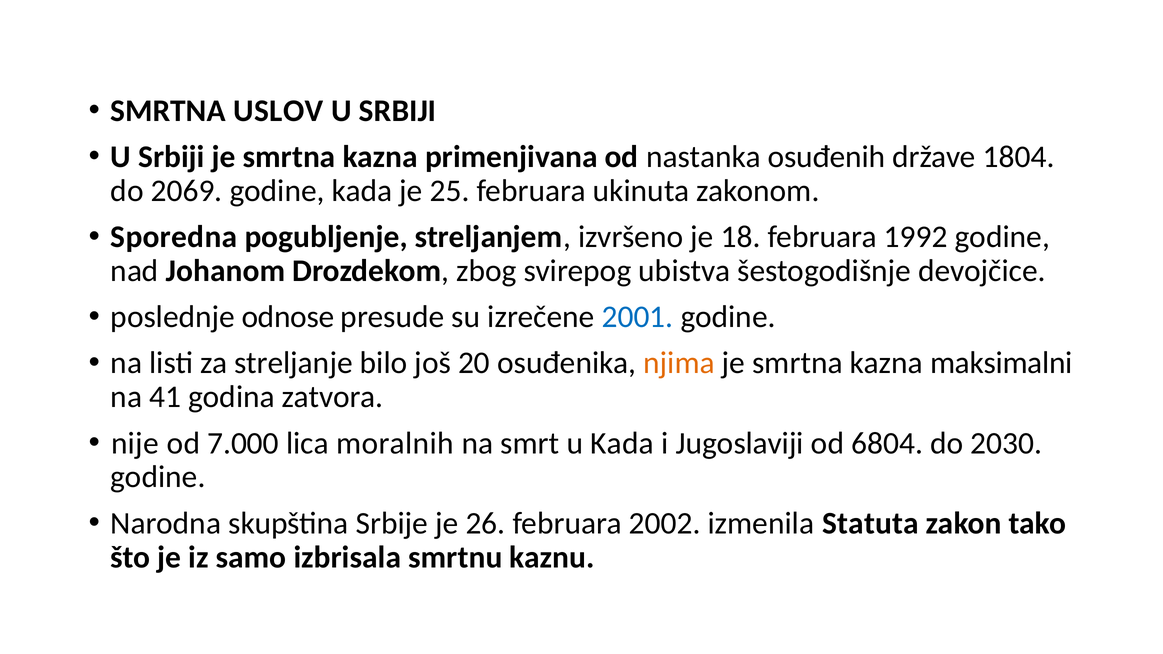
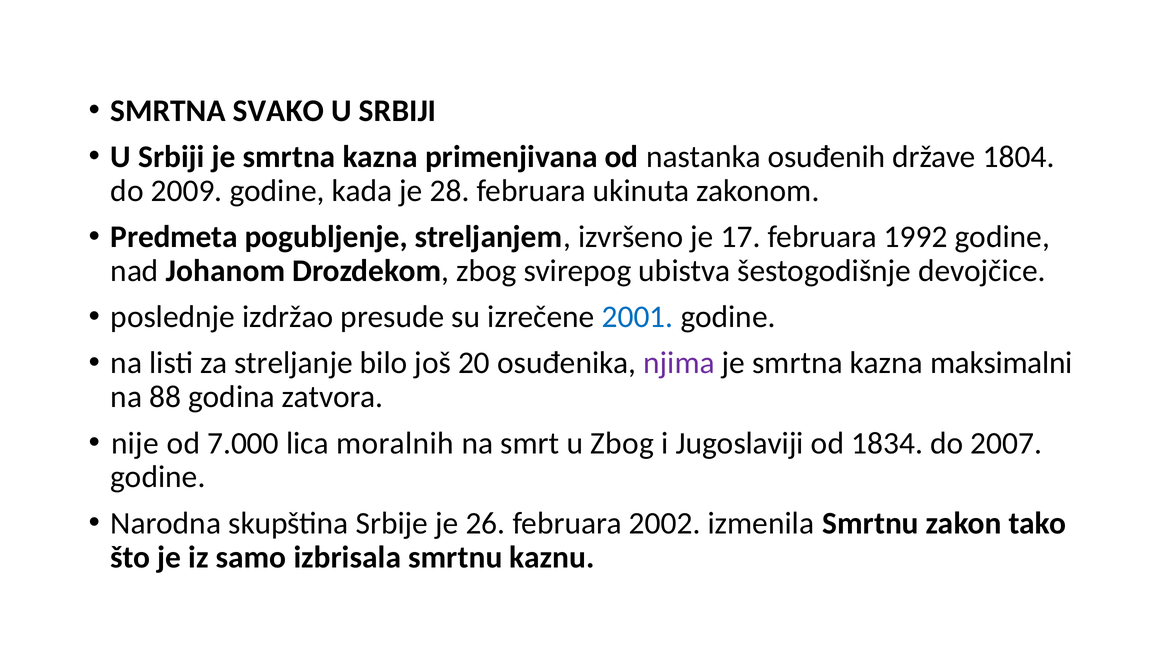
USLOV: USLOV -> SVAKO (278, 111)
2069: 2069 -> 2009 (187, 191)
25: 25 -> 28 (450, 191)
Sporedna: Sporedna -> Predmeta (174, 237)
18: 18 -> 17 (741, 237)
odnose: odnose -> izdržao (288, 317)
njima colour: orange -> purple (679, 363)
41: 41 -> 88 (165, 397)
u Kada: Kada -> Zbog (622, 443)
6804: 6804 -> 1834 (887, 443)
2030: 2030 -> 2007 (1006, 443)
izmenila Statuta: Statuta -> Smrtnu (871, 523)
